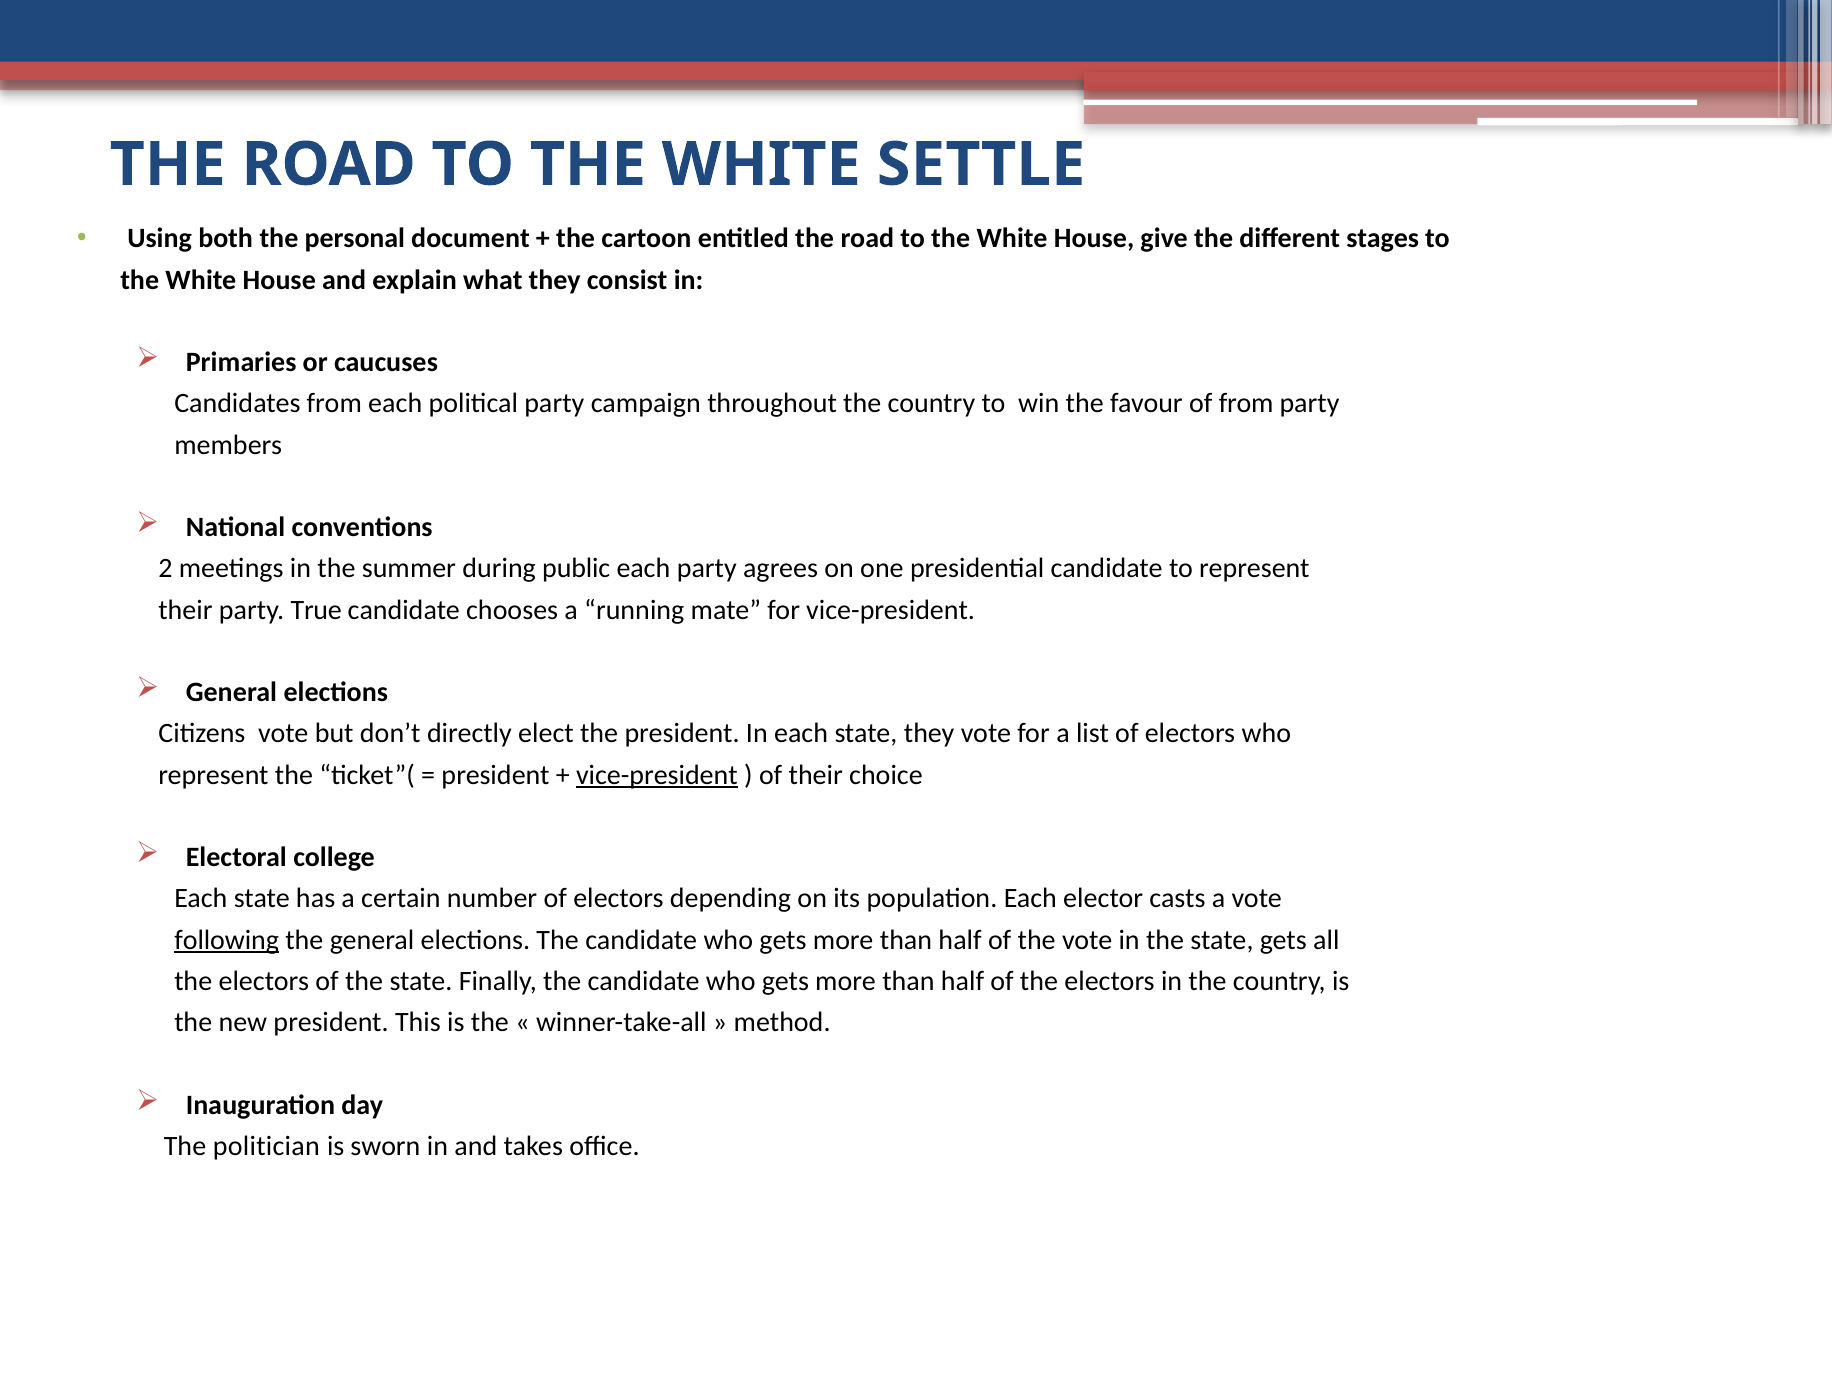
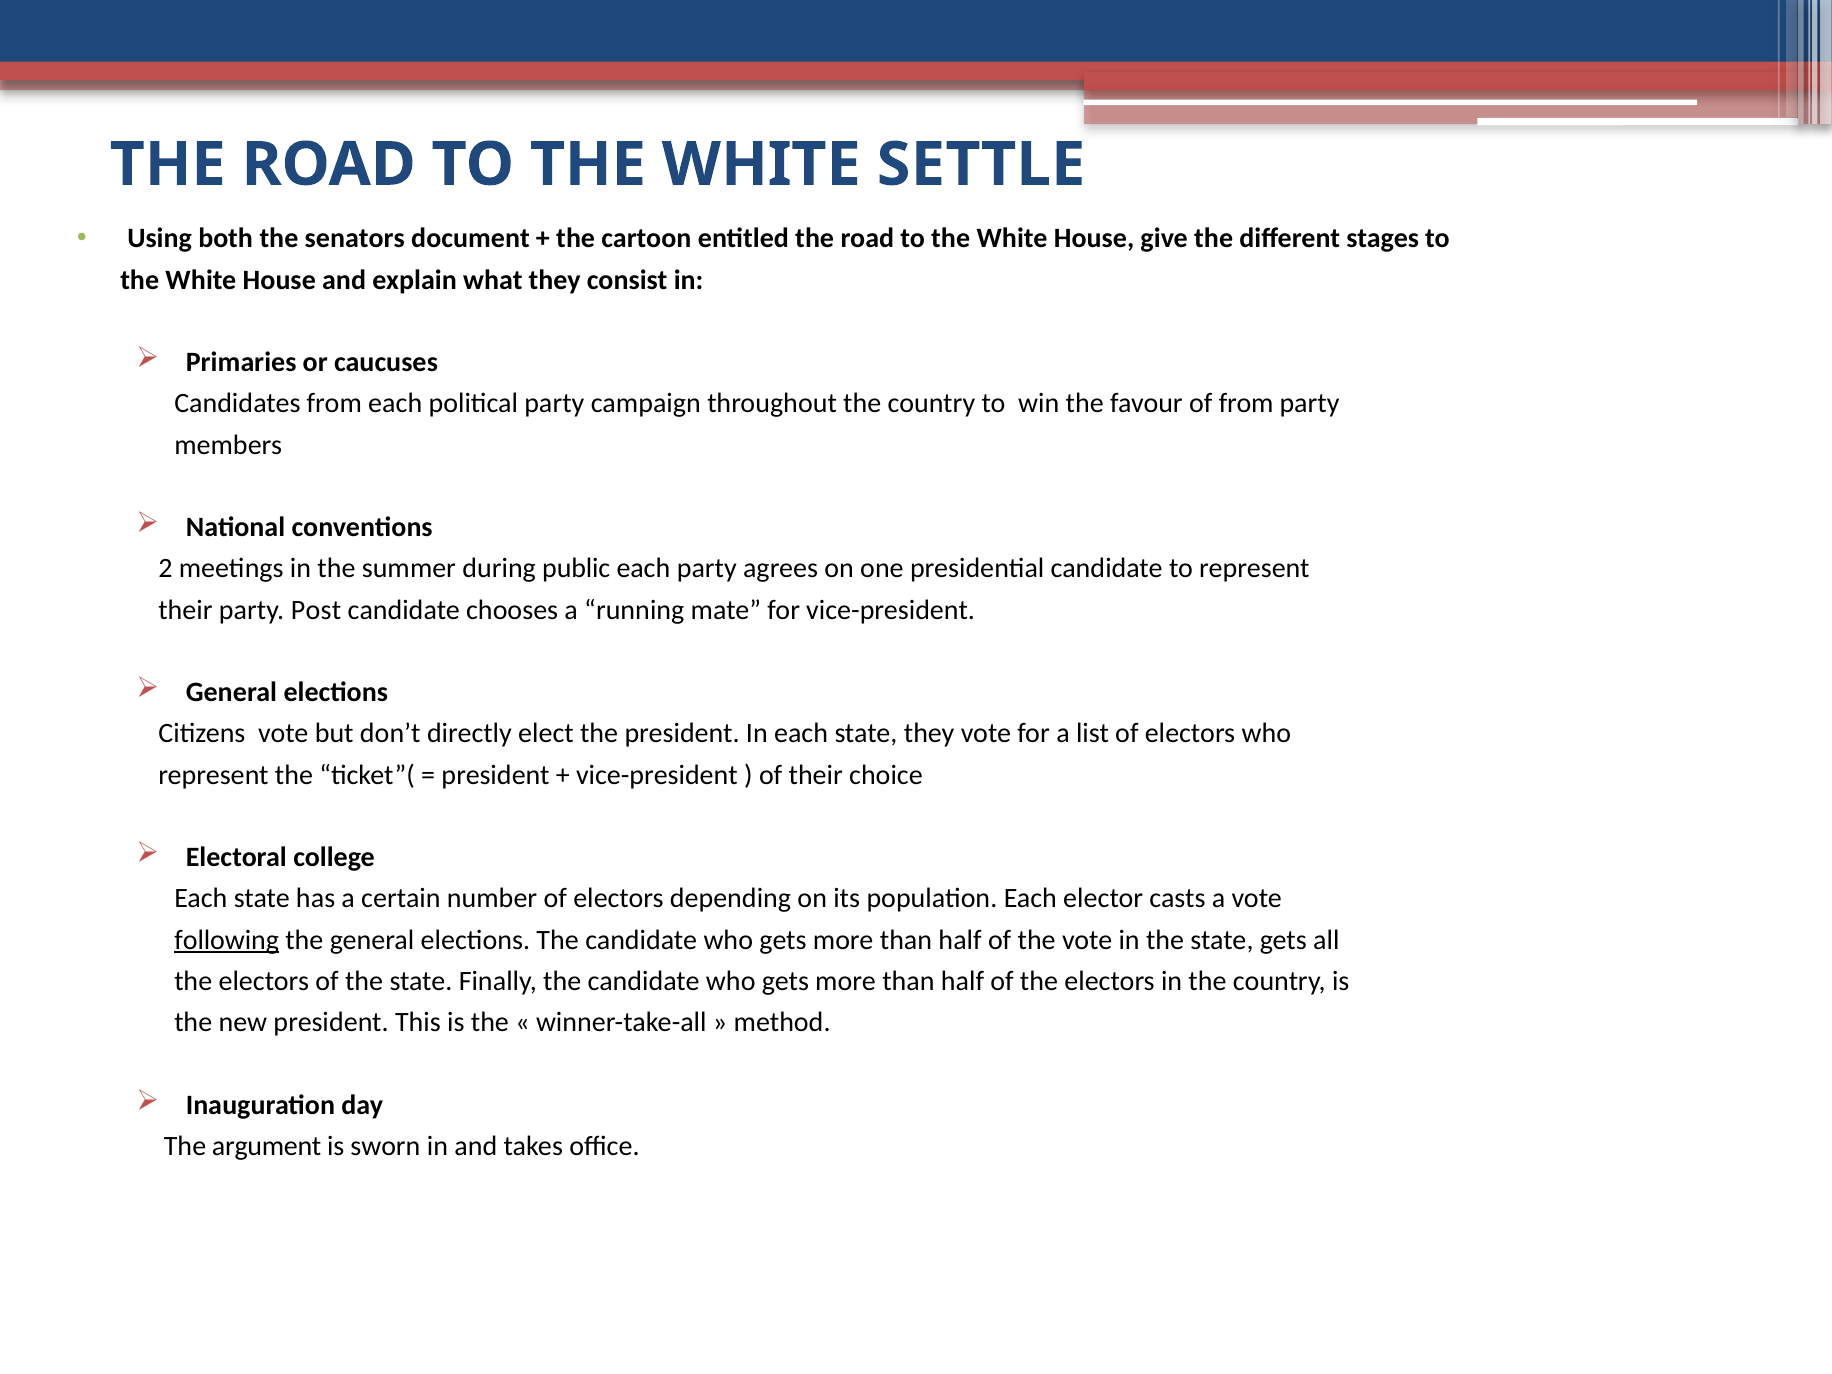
personal: personal -> senators (355, 239)
True: True -> Post (316, 610)
vice-president underline: present -> none (657, 775)
politician: politician -> argument (267, 1146)
